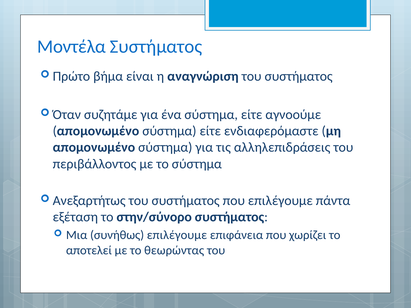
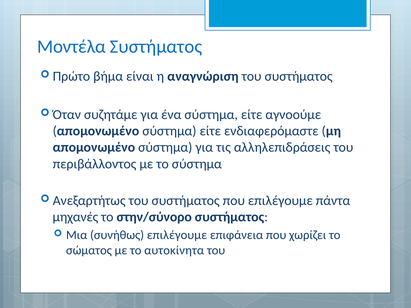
εξέταση: εξέταση -> μηχανές (75, 217)
αποτελεί: αποτελεί -> σώματος (89, 250)
θεωρώντας: θεωρώντας -> αυτοκίνητα (174, 250)
